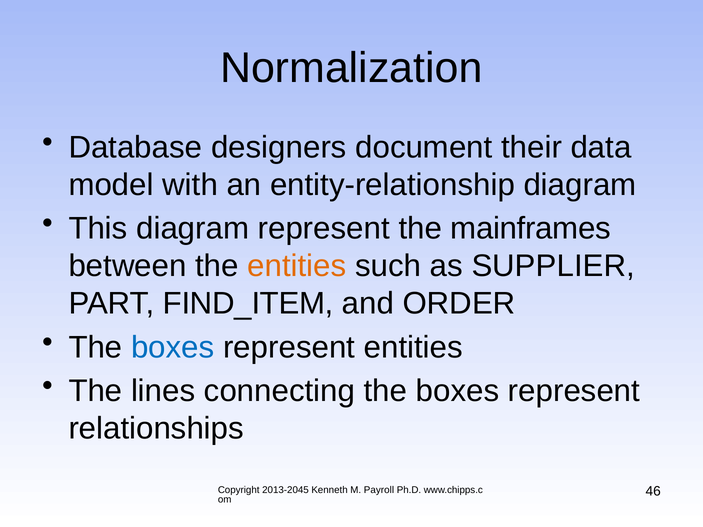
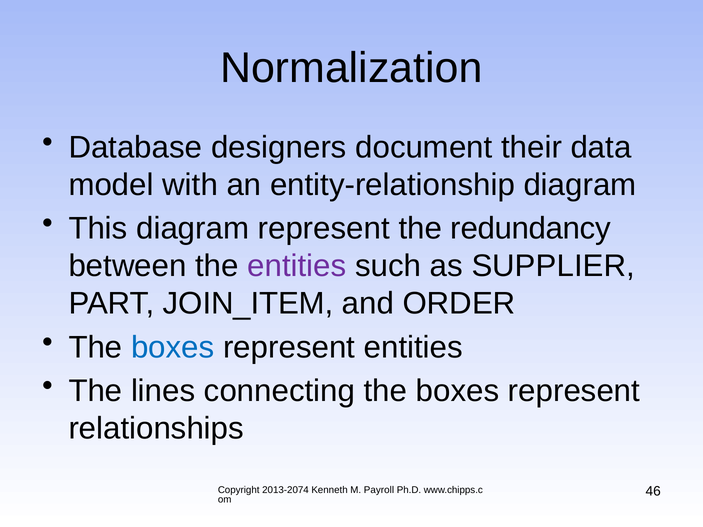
mainframes: mainframes -> redundancy (531, 229)
entities colour: orange -> purple (297, 266)
FIND_ITEM: FIND_ITEM -> JOIN_ITEM (248, 304)
2013-2045: 2013-2045 -> 2013-2074 (285, 490)
